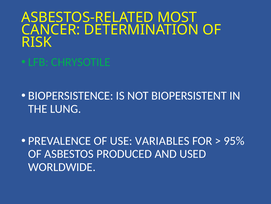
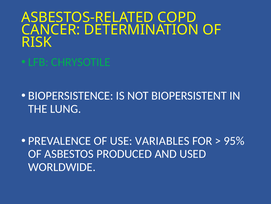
MOST: MOST -> COPD (177, 17)
